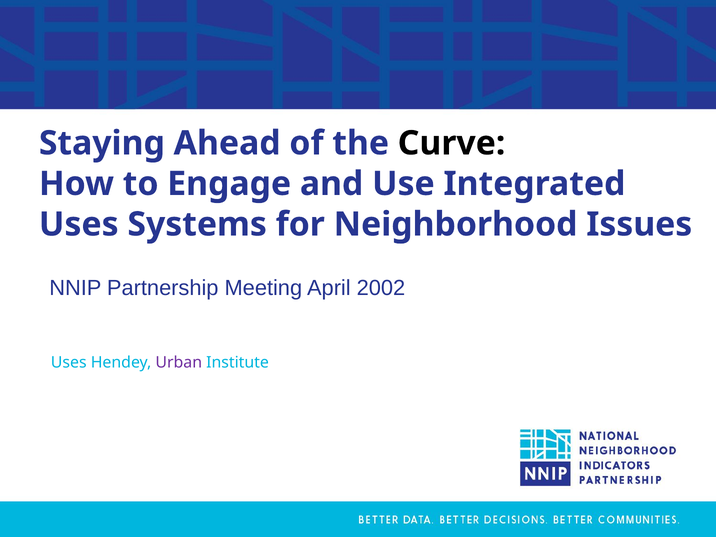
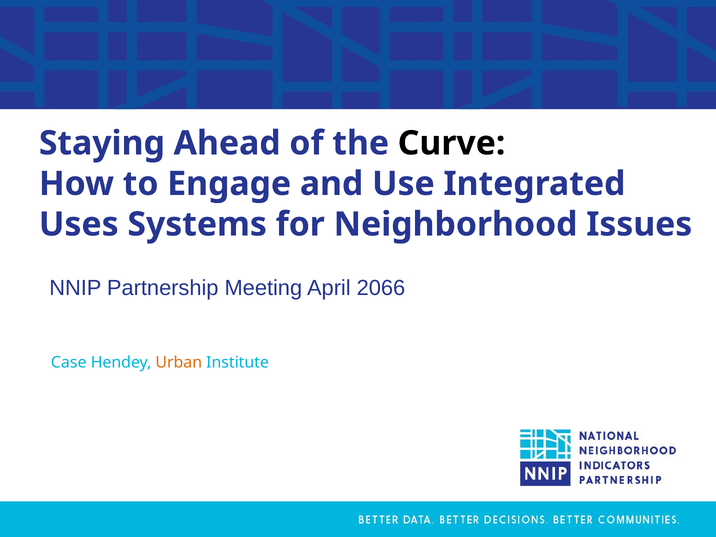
2002: 2002 -> 2066 (381, 288)
Uses: Uses -> Case (69, 362)
Urban colour: purple -> orange (179, 362)
